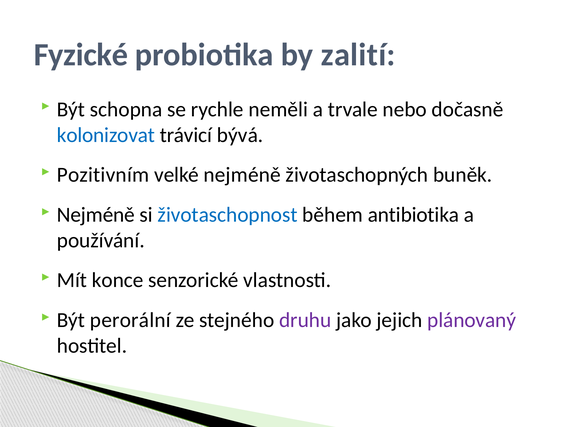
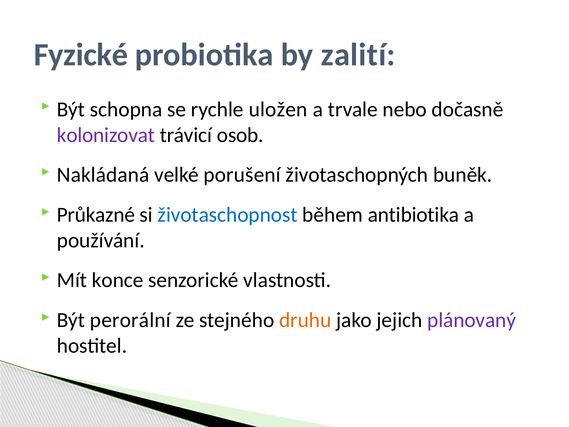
neměli: neměli -> uložen (278, 109)
kolonizovat colour: blue -> purple (106, 135)
bývá: bývá -> osob (240, 135)
Pozitivním: Pozitivním -> Nakládaná (103, 175)
velké nejméně: nejméně -> porušení (242, 175)
Nejméně: Nejméně -> Průkazné (96, 215)
druhu colour: purple -> orange (305, 320)
